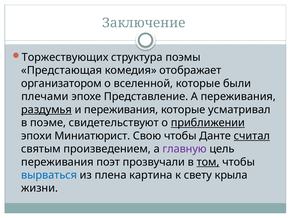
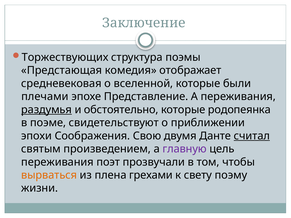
организатором: организатором -> средневековая (61, 84)
и переживания: переживания -> обстоятельно (121, 110)
усматривал: усматривал -> родопеянка (239, 110)
приближении underline: present -> none (208, 123)
Миниатюрист: Миниатюрист -> Соображения (92, 136)
Свою чтобы: чтобы -> двумя (180, 136)
том underline: present -> none (208, 162)
вырваться colour: blue -> orange (49, 175)
картина: картина -> грехами (151, 175)
крыла: крыла -> поэму (231, 175)
